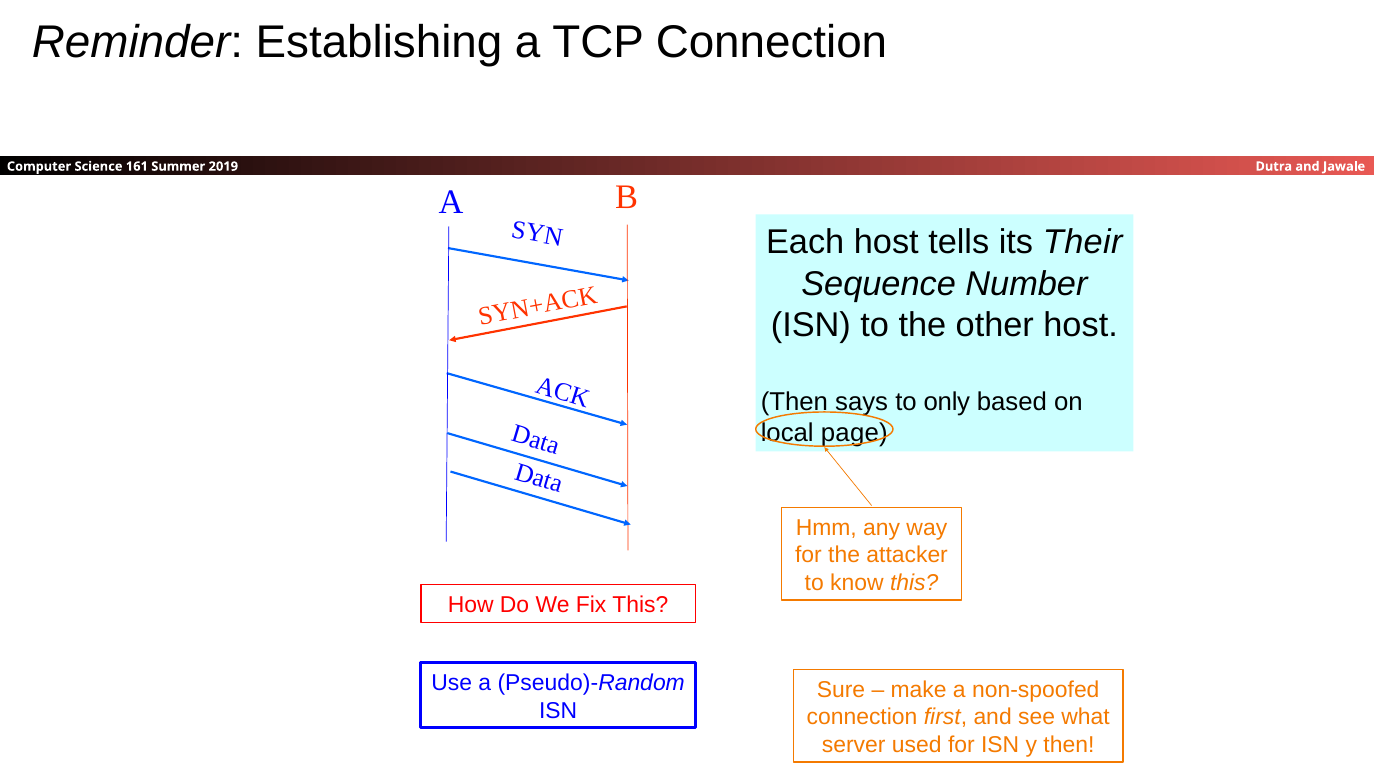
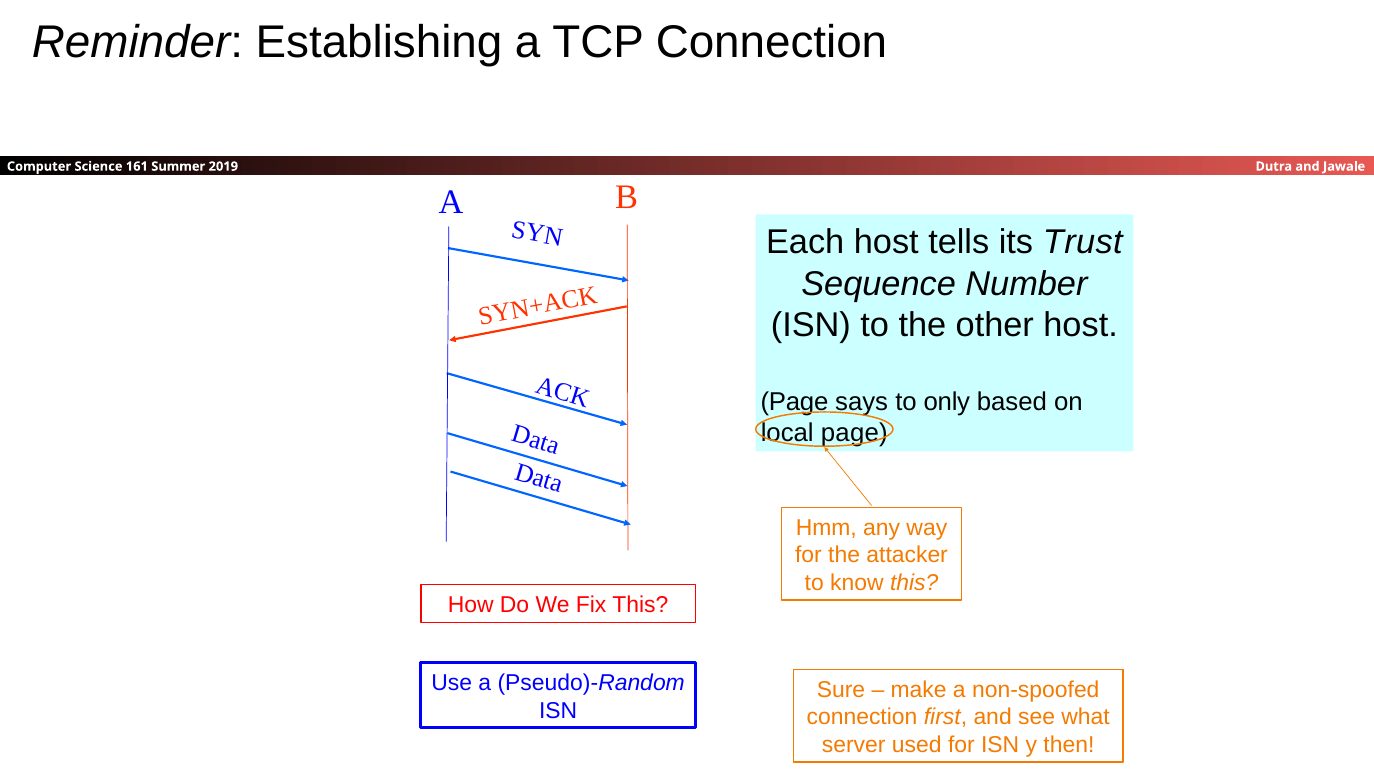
Their: Their -> Trust (1083, 243)
Then: Then -> Page (795, 402)
